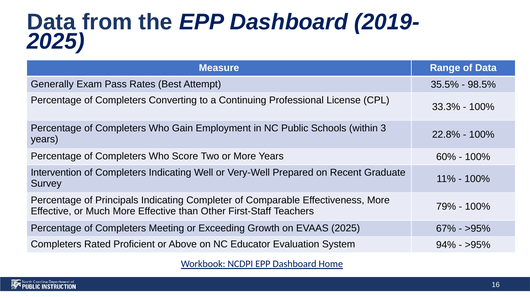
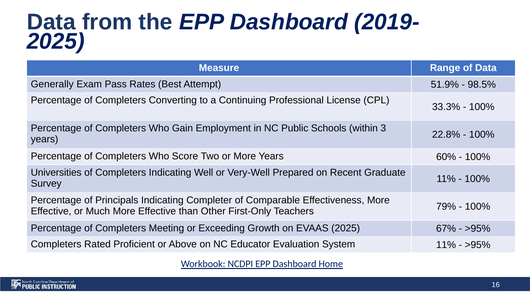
35.5%: 35.5% -> 51.9% (445, 85)
Intervention: Intervention -> Universities (56, 172)
First-Staff: First-Staff -> First-Only (250, 211)
System 94%: 94% -> 11% (446, 245)
